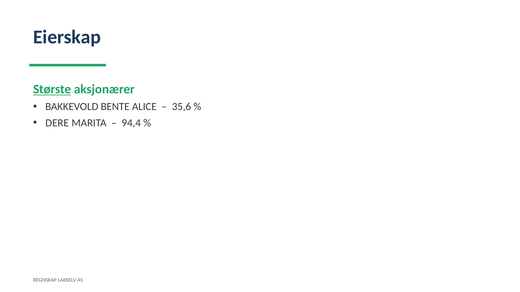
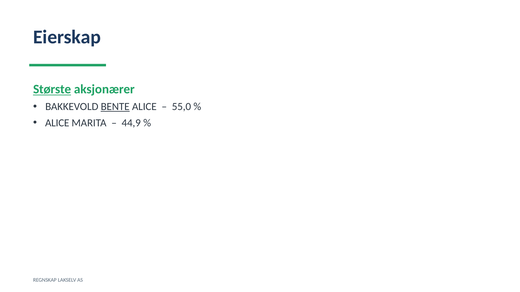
BENTE underline: none -> present (115, 107)
35,6: 35,6 -> 55,0 (181, 107)
DERE: DERE -> ALICE (57, 123)
94,4: 94,4 -> 44,9 (131, 123)
